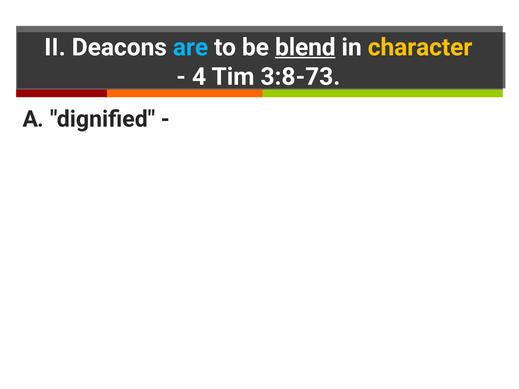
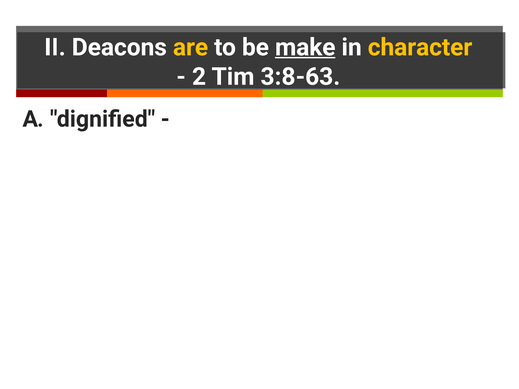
are colour: light blue -> yellow (191, 47)
blend: blend -> make (305, 47)
4: 4 -> 2 (199, 77)
3:8-73: 3:8-73 -> 3:8-63 (300, 77)
